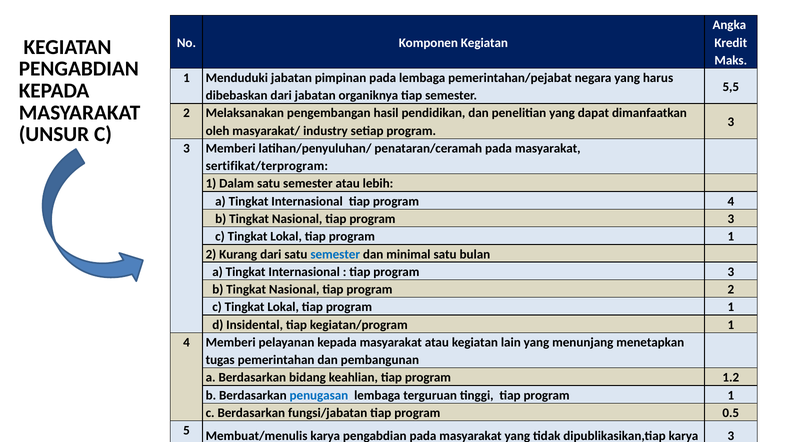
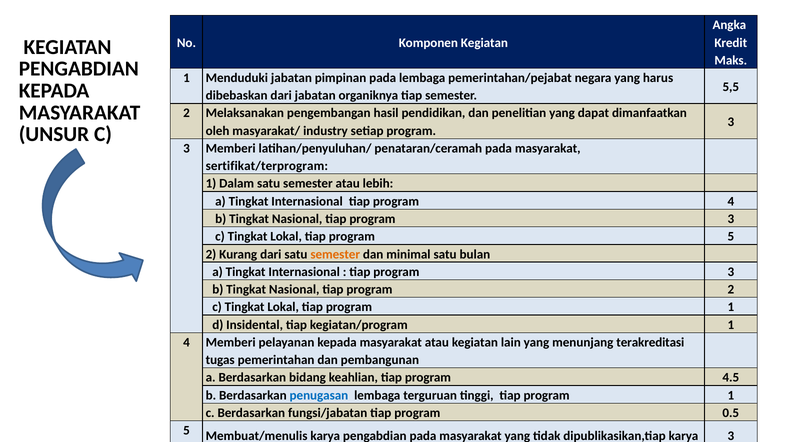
1: 1 -> 5 (731, 237)
semester colour: blue -> orange (335, 254)
menetapkan: menetapkan -> terakreditasi (650, 342)
1.2: 1.2 -> 4.5 (731, 378)
